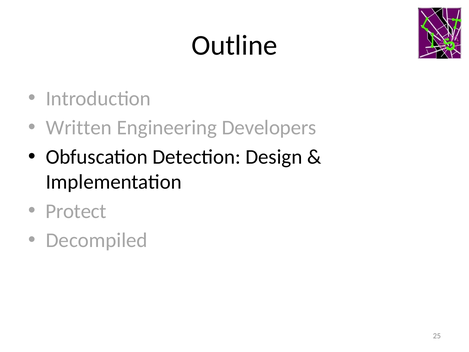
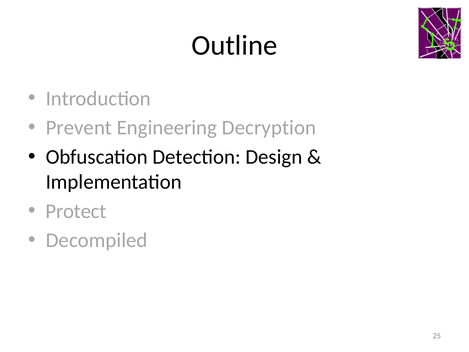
Written: Written -> Prevent (79, 128)
Developers: Developers -> Decryption (269, 128)
